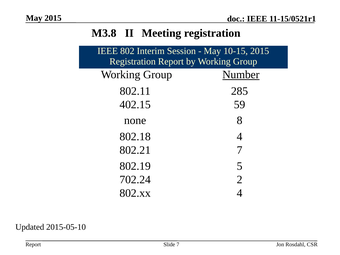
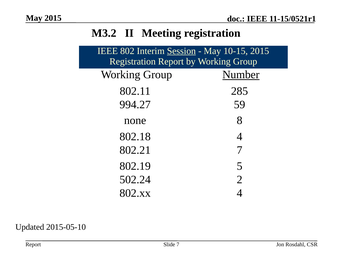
M3.8: M3.8 -> M3.2 (104, 33)
Session underline: none -> present (181, 51)
402.15: 402.15 -> 994.27 (135, 105)
702.24: 702.24 -> 502.24 (135, 180)
